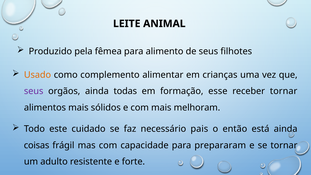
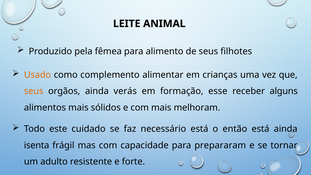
seus colour: purple -> orange (34, 91)
todas: todas -> verás (125, 91)
receber tornar: tornar -> alguns (284, 91)
necessário pais: pais -> está (199, 129)
coisas: coisas -> isenta (37, 145)
